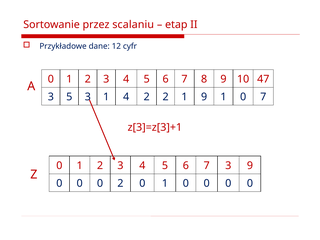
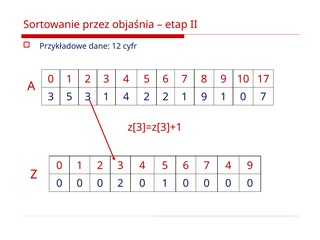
scalaniu: scalaniu -> objaśnia (133, 25)
47: 47 -> 17 (263, 79)
7 3: 3 -> 4 (228, 166)
